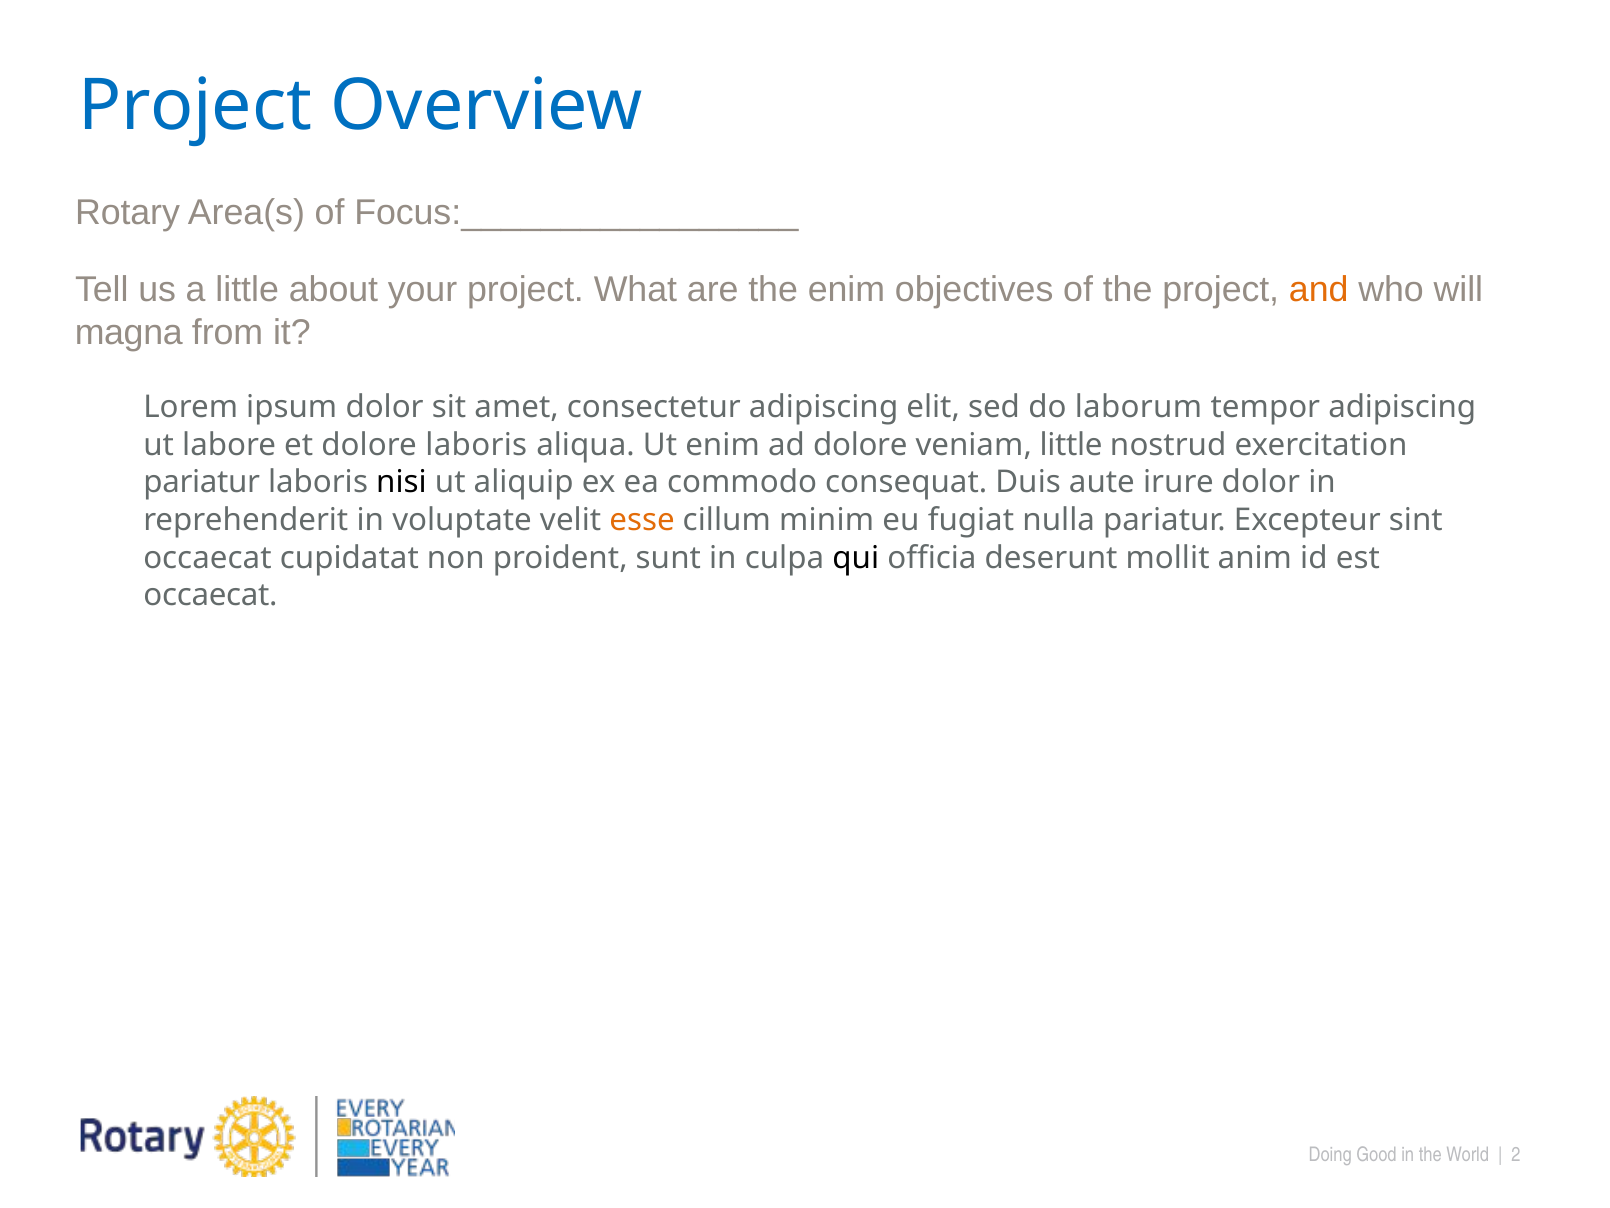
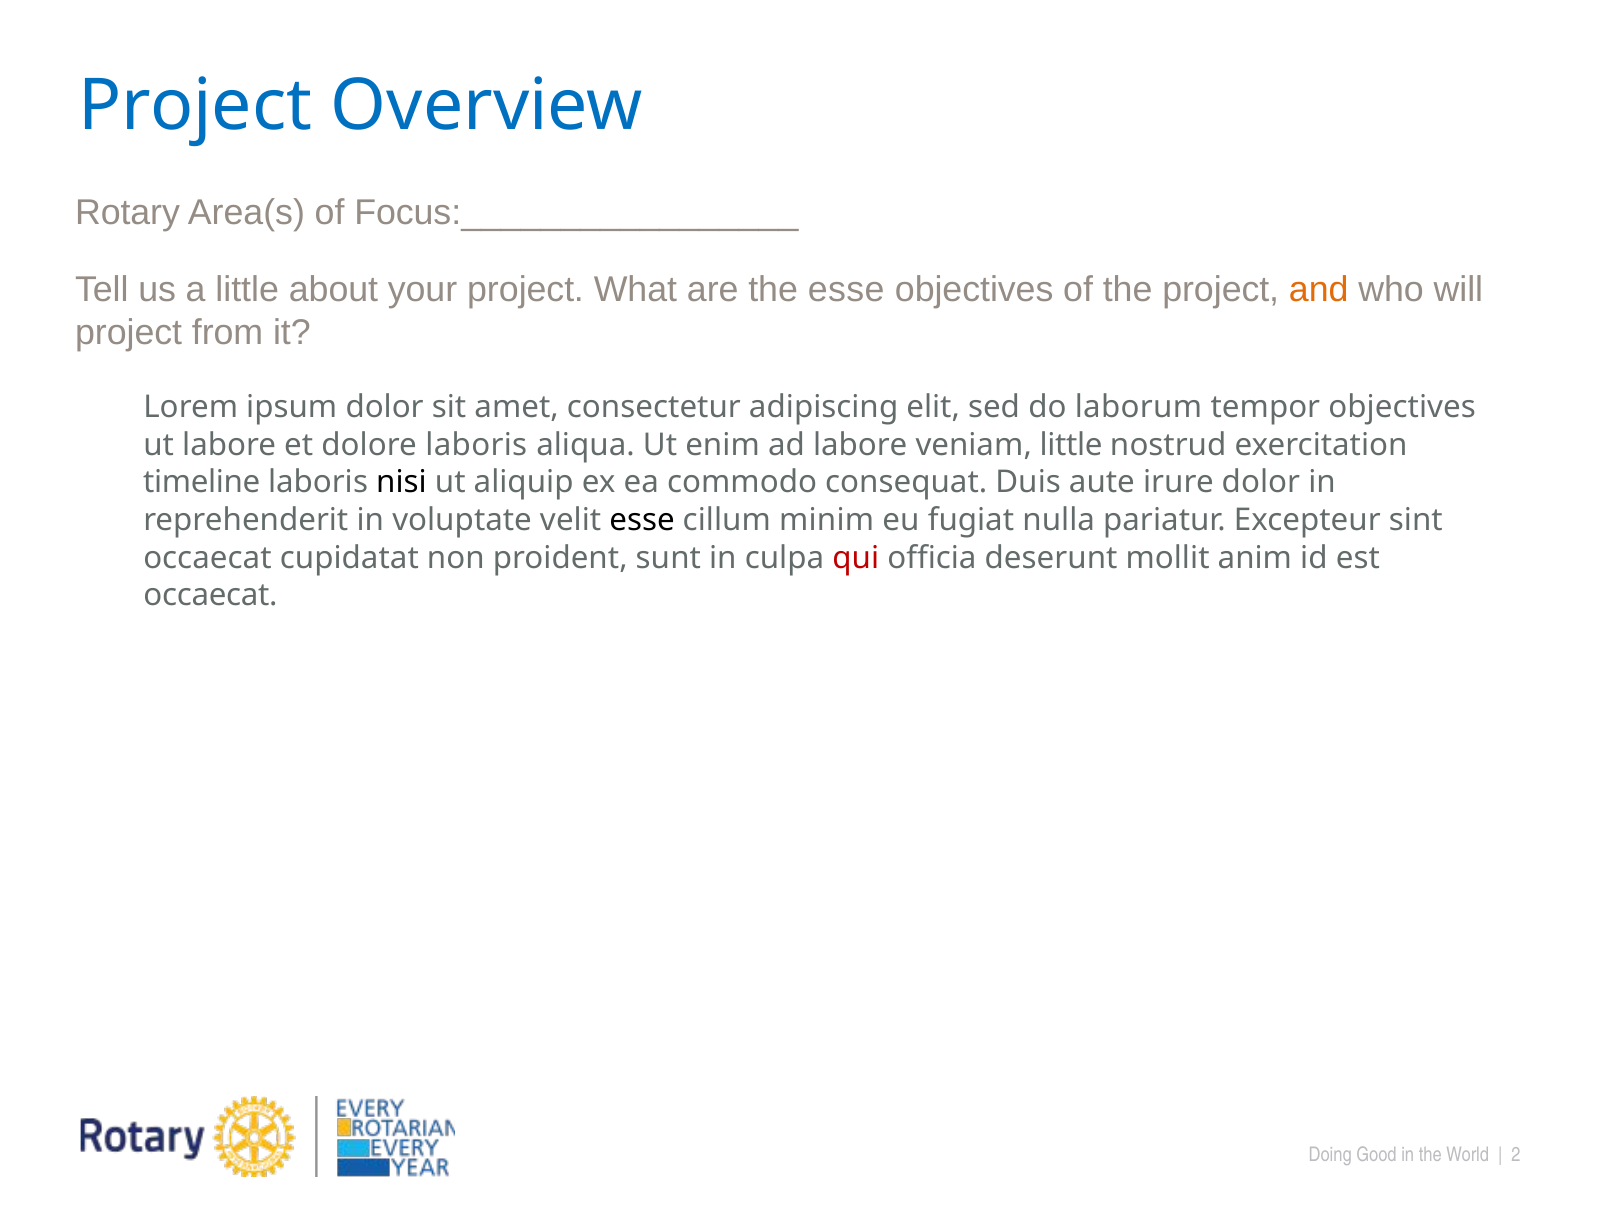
the enim: enim -> esse (846, 290)
magna: magna -> project (129, 332)
tempor adipiscing: adipiscing -> objectives (1402, 407)
ad dolore: dolore -> labore (860, 445)
pariatur: pariatur -> timeline (202, 482)
esse colour: orange -> black (642, 520)
qui colour: black -> red (856, 557)
